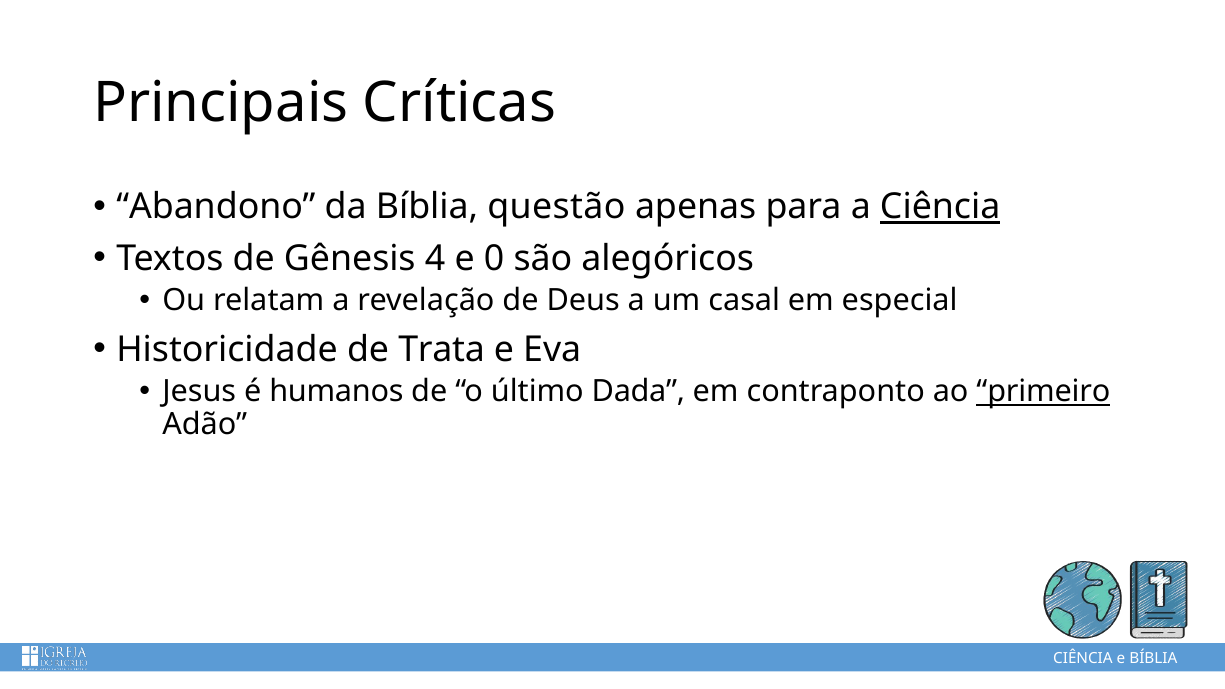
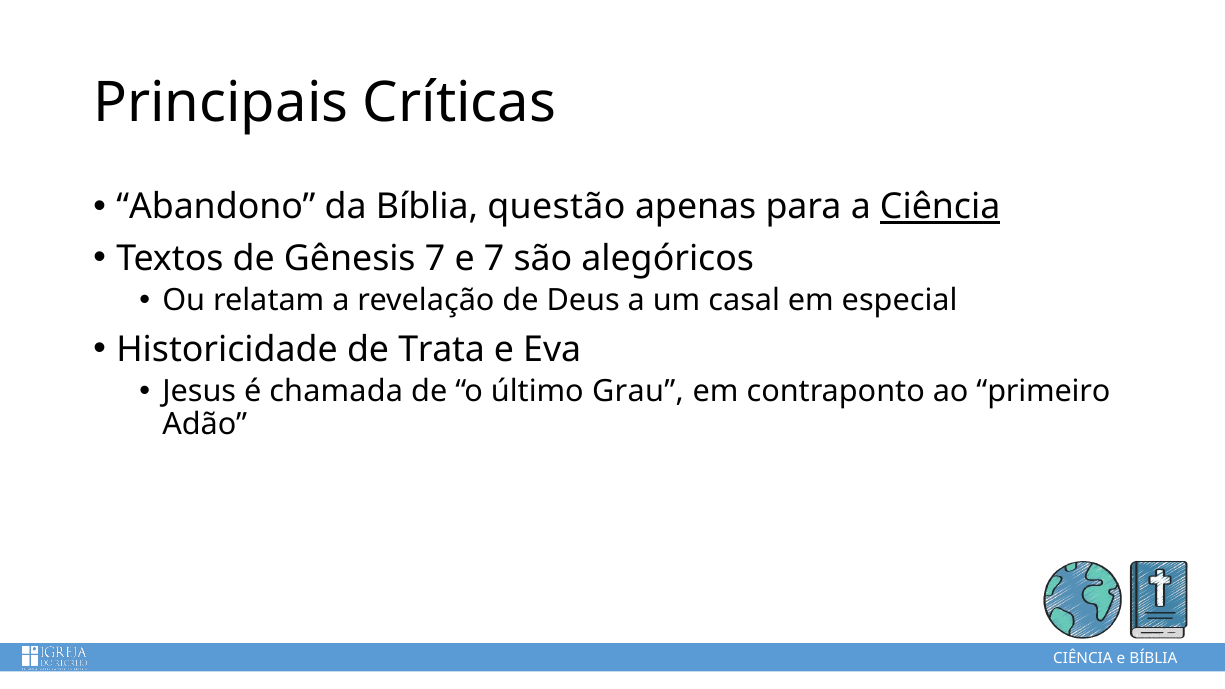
Gênesis 4: 4 -> 7 (435, 258)
e 0: 0 -> 7 (494, 258)
humanos: humanos -> chamada (336, 391)
Dada: Dada -> Grau (638, 391)
primeiro underline: present -> none (1043, 391)
